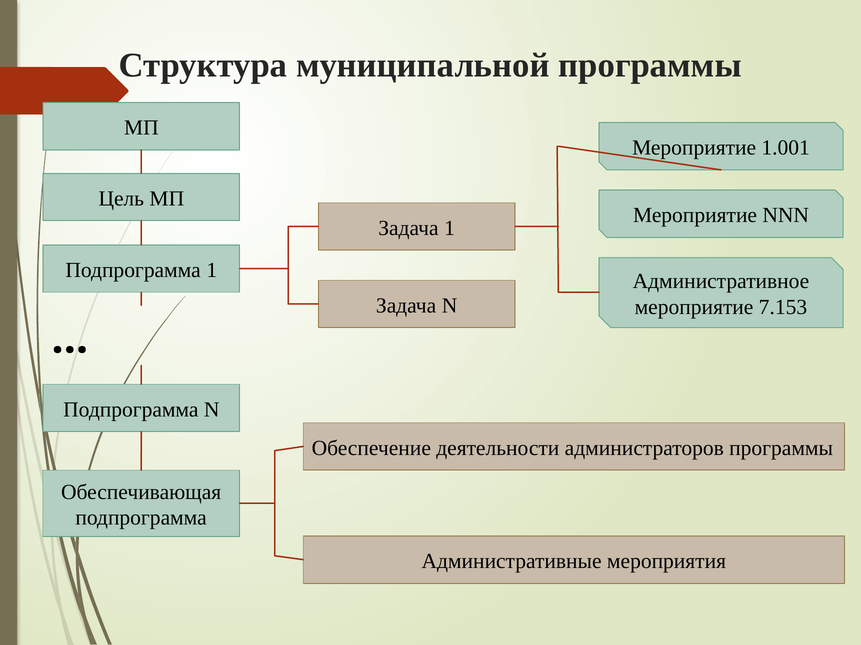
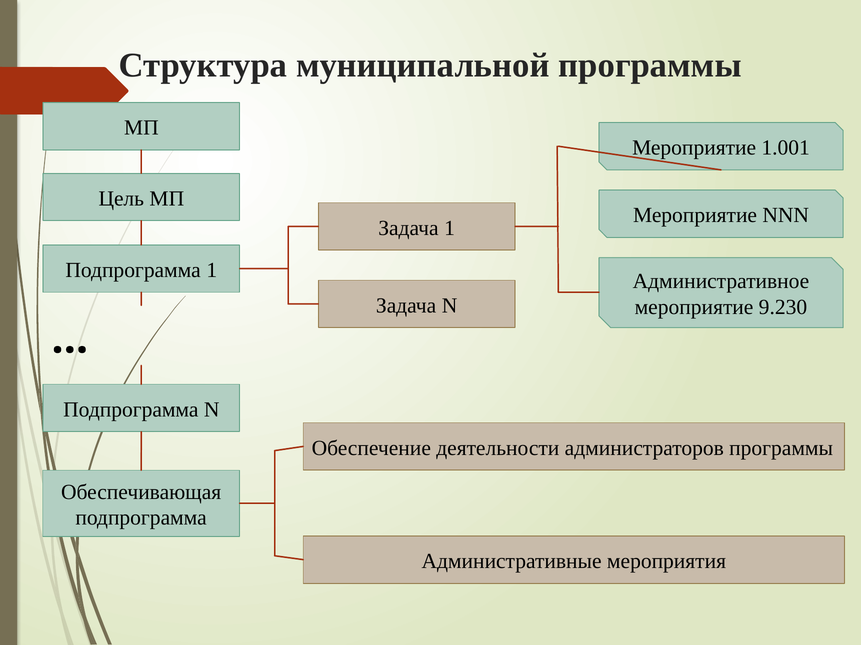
7.153: 7.153 -> 9.230 (783, 307)
